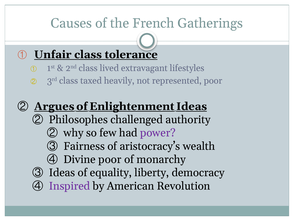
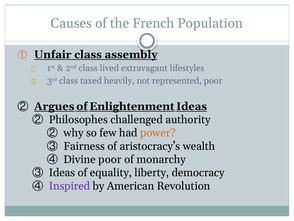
Gatherings: Gatherings -> Population (210, 23)
tolerance: tolerance -> assembly (131, 54)
power colour: purple -> orange (158, 133)
